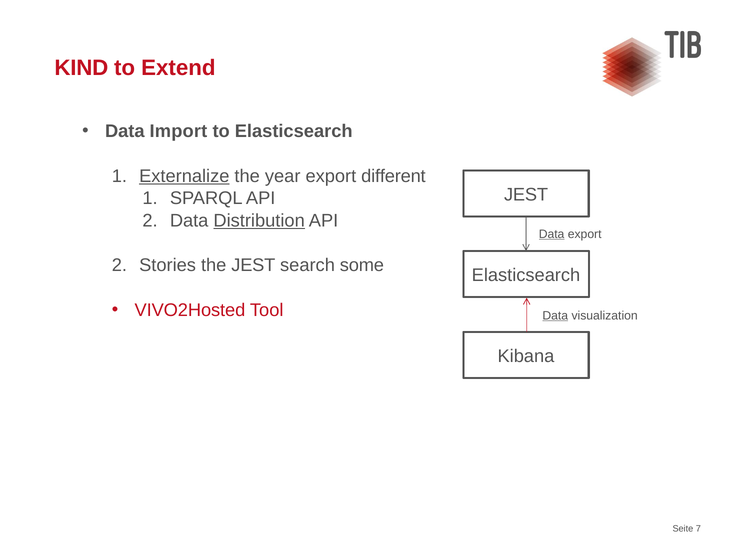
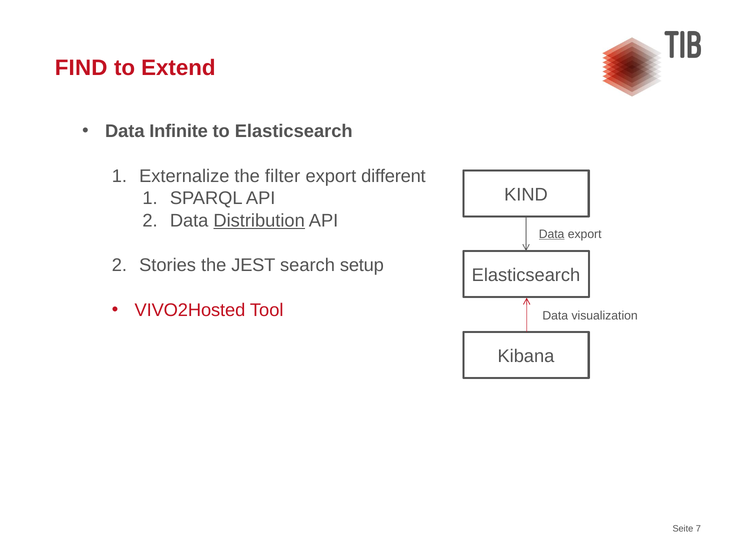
KIND: KIND -> FIND (81, 68)
Import: Import -> Infinite (179, 131)
Externalize underline: present -> none (184, 176)
year: year -> filter (283, 176)
JEST: JEST -> KIND (526, 195)
some: some -> setup (362, 265)
Data underline: present -> none (555, 316)
